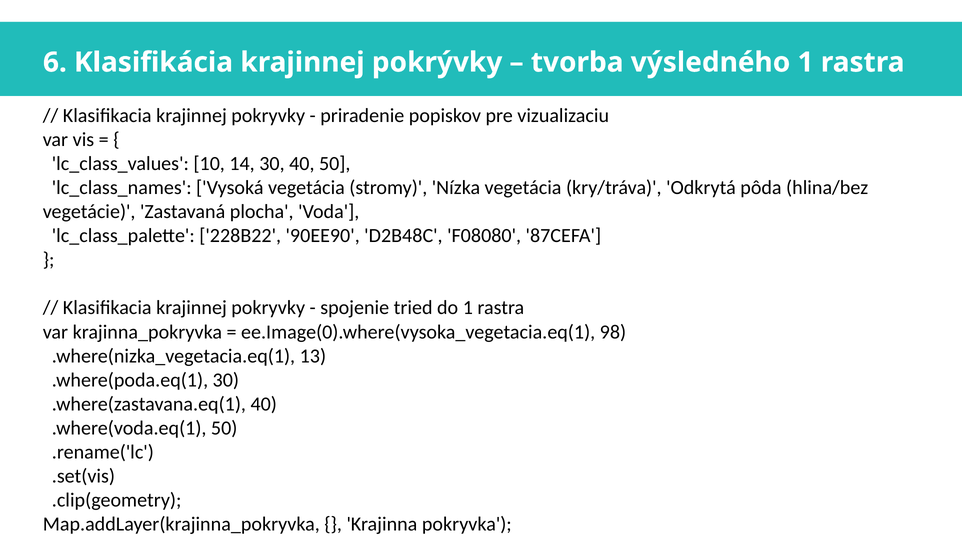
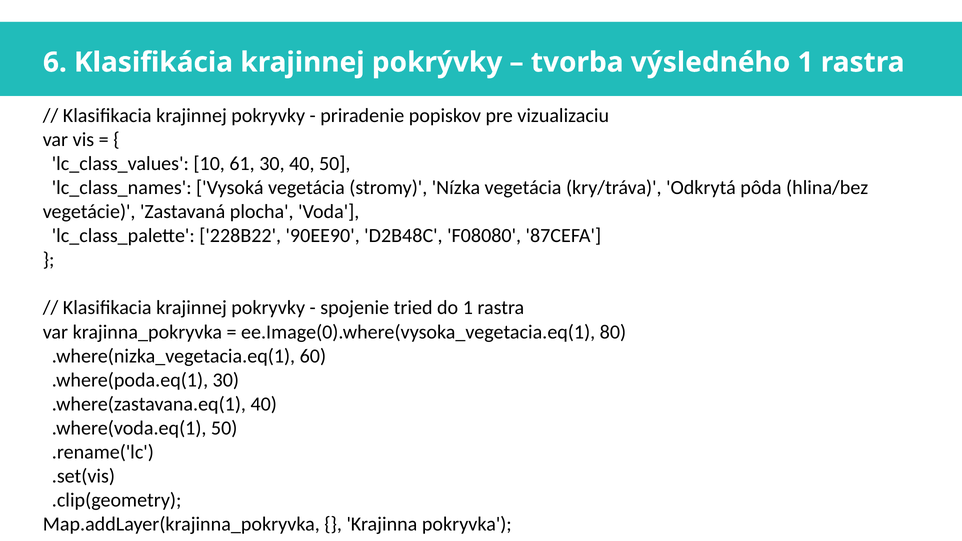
14: 14 -> 61 (242, 164)
98: 98 -> 80 (613, 332)
13: 13 -> 60 (313, 356)
